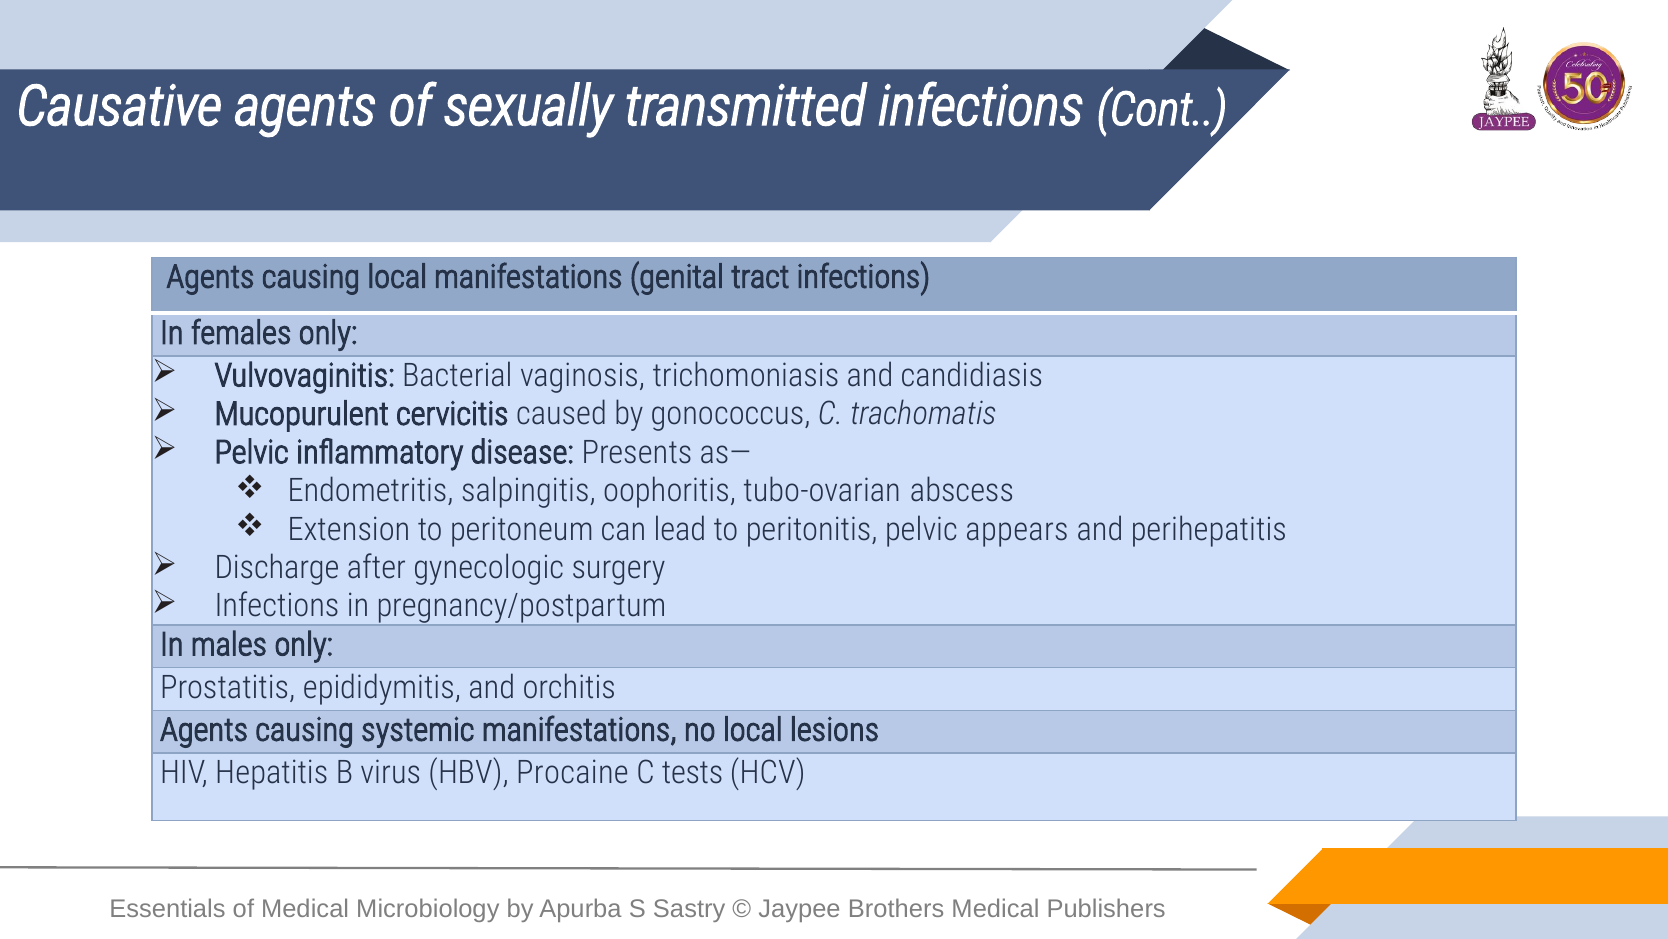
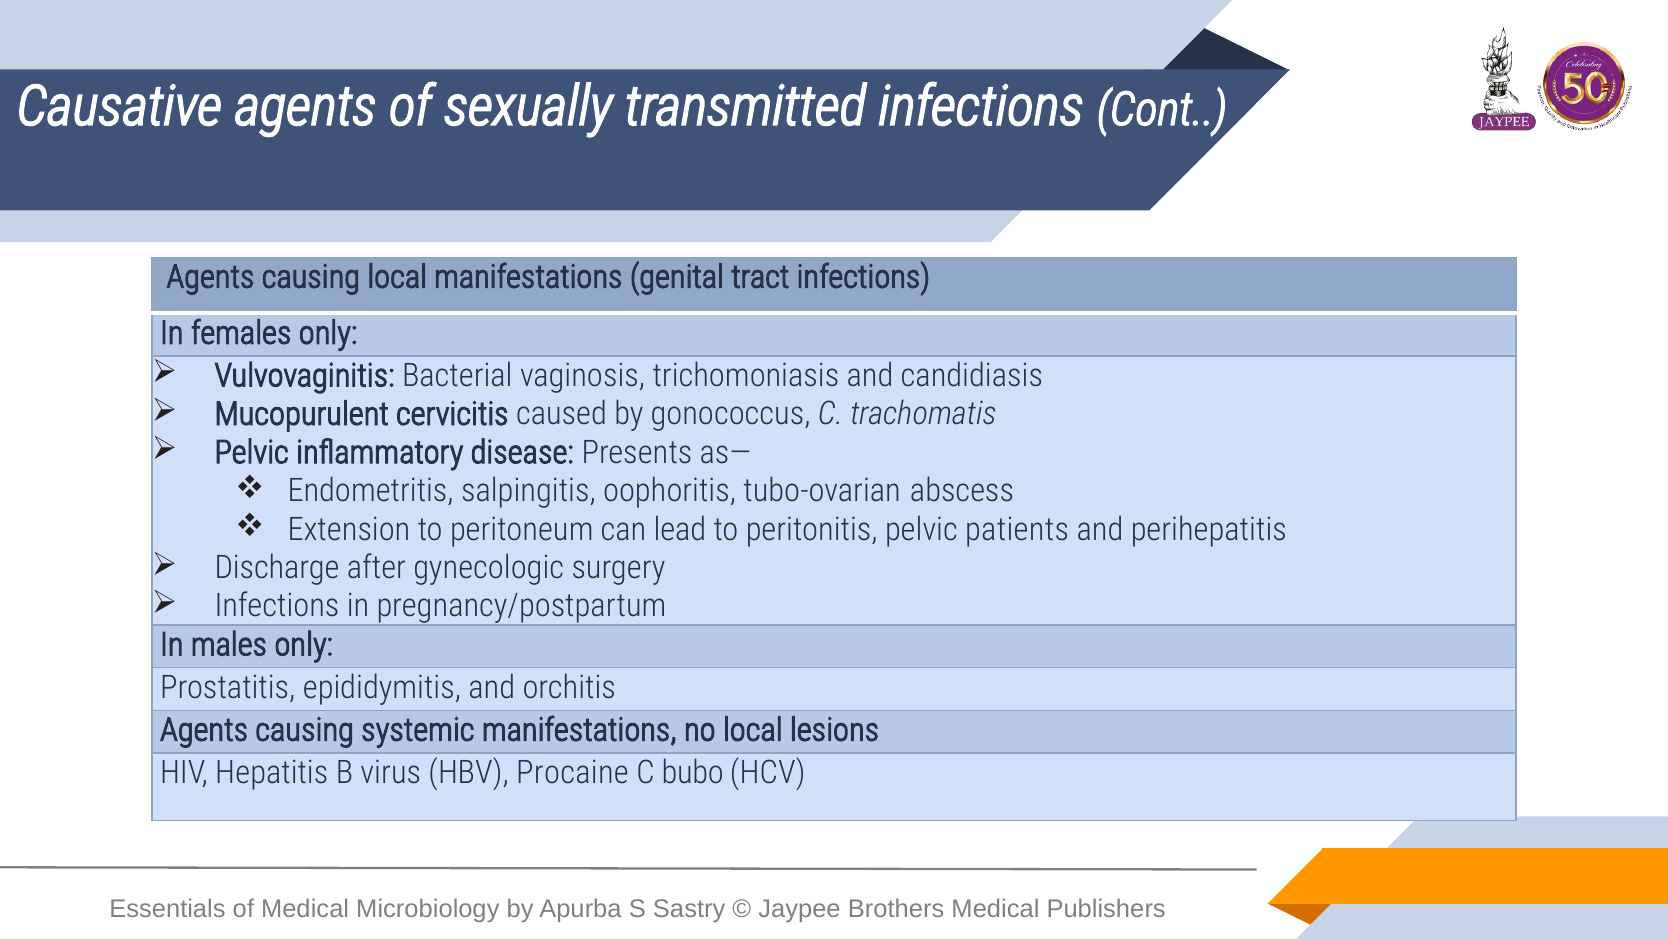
appears: appears -> patients (1017, 529)
tests: tests -> bubo (693, 772)
